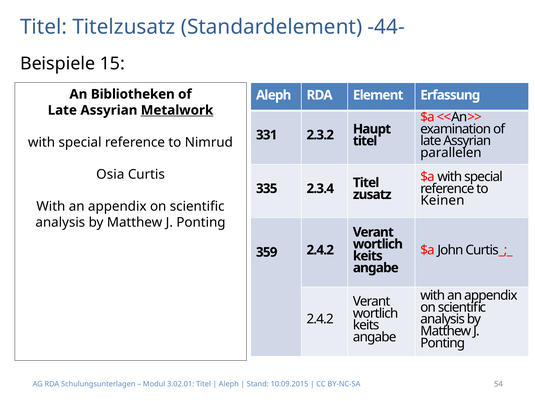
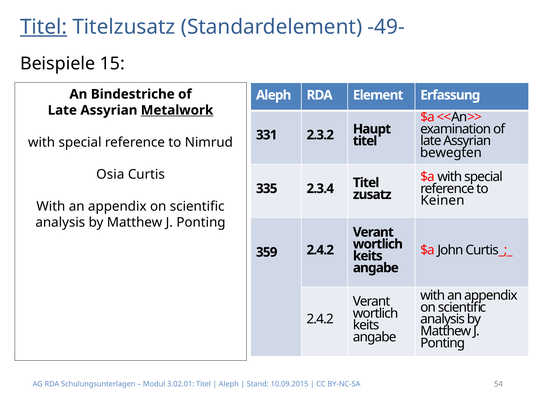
Titel underline: none -> present (44, 27)
-44-: -44- -> -49- (386, 27)
Bibliotheken: Bibliotheken -> Bindestriche (133, 94)
parallelen: parallelen -> bewegten (451, 153)
